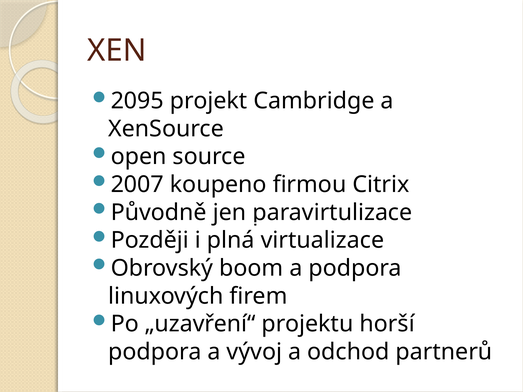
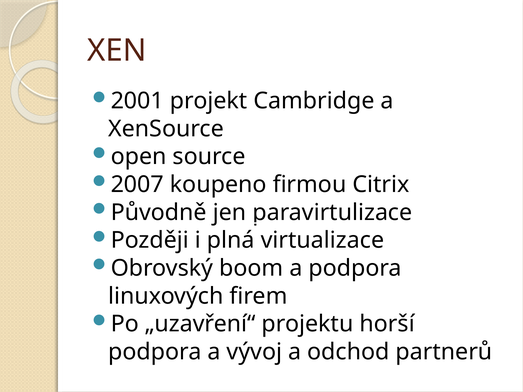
2095: 2095 -> 2001 (137, 101)
